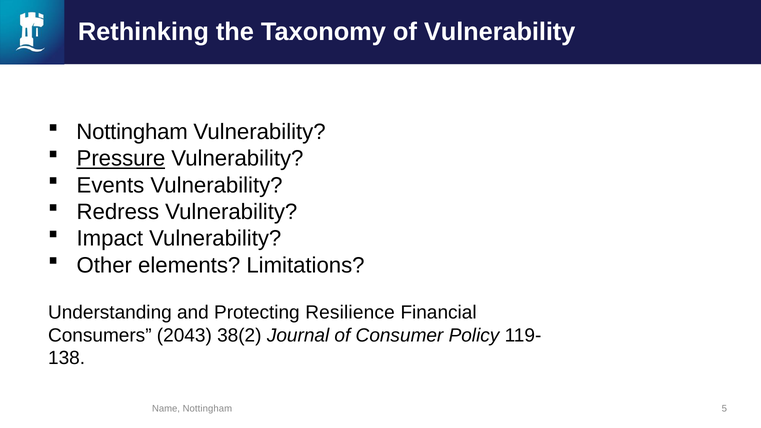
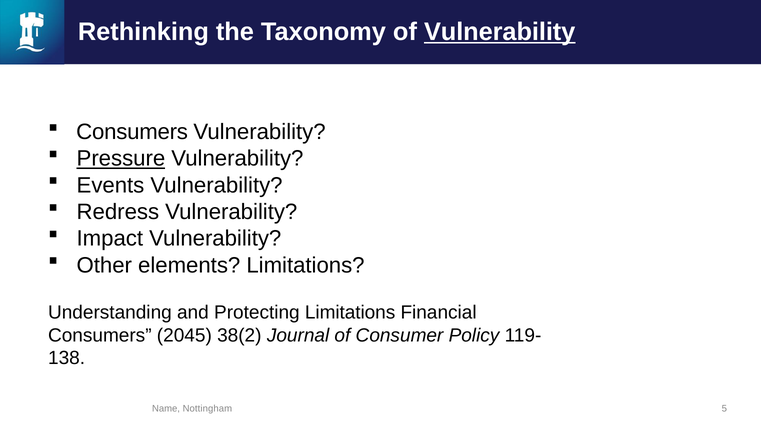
Vulnerability underline: none -> present (500, 32)
Nottingham: Nottingham -> Consumers (132, 132)
Protecting Resilience: Resilience -> Limitations (350, 313)
2043: 2043 -> 2045 (184, 335)
